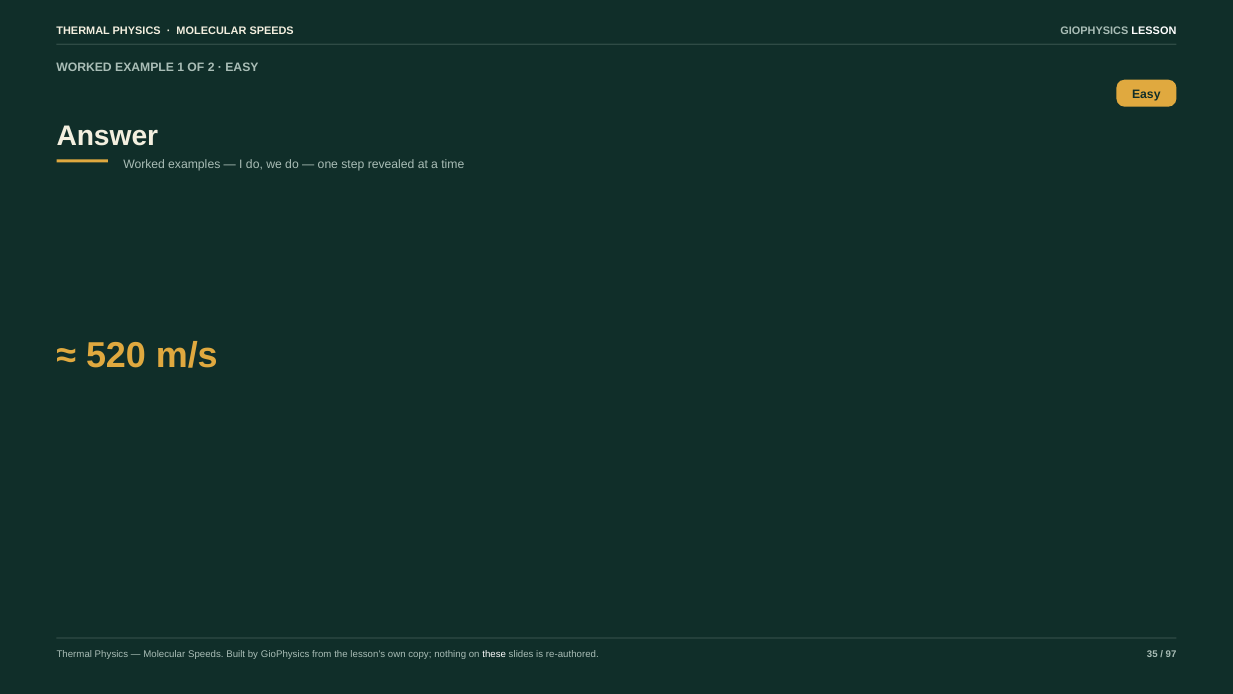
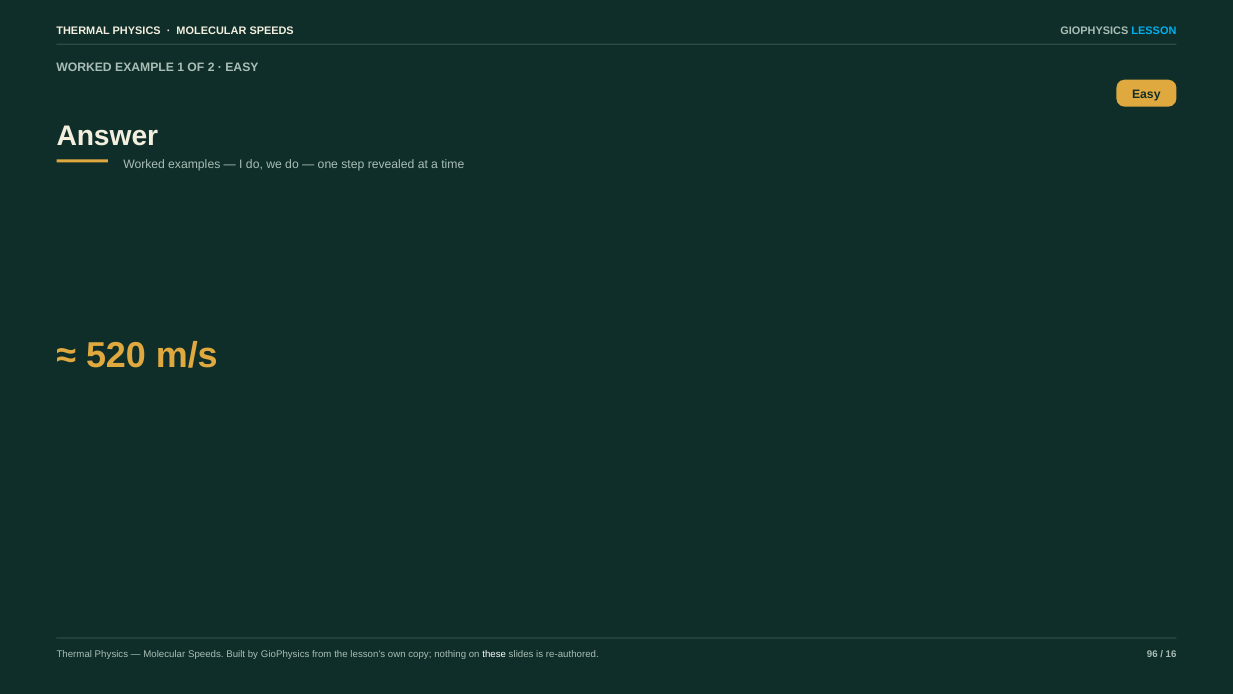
LESSON colour: white -> light blue (1154, 30)
35: 35 -> 96 (1152, 654)
97: 97 -> 16 (1171, 654)
